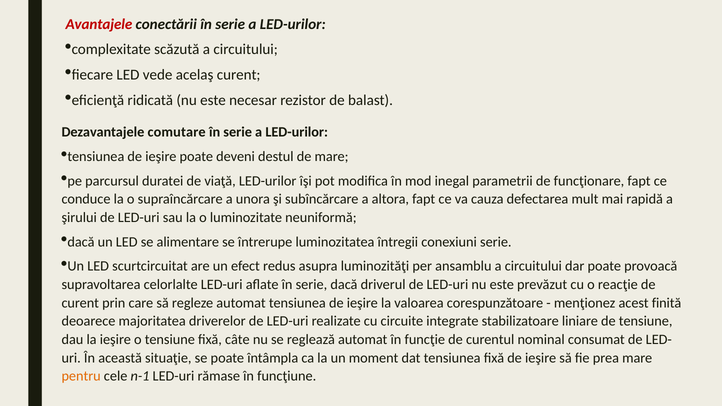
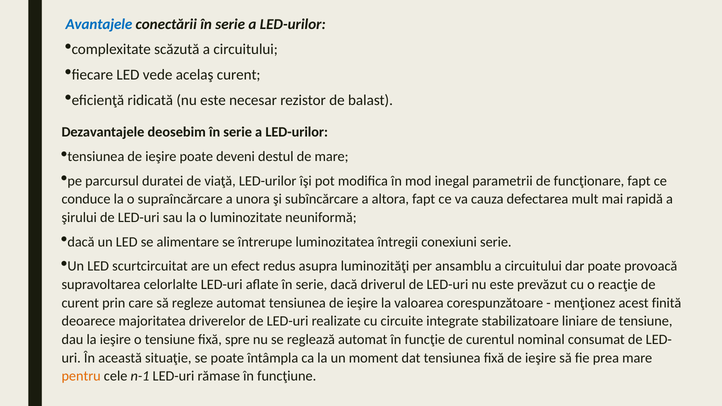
Avantajele colour: red -> blue (99, 24)
comutare: comutare -> deosebim (177, 132)
câte: câte -> spre (237, 340)
